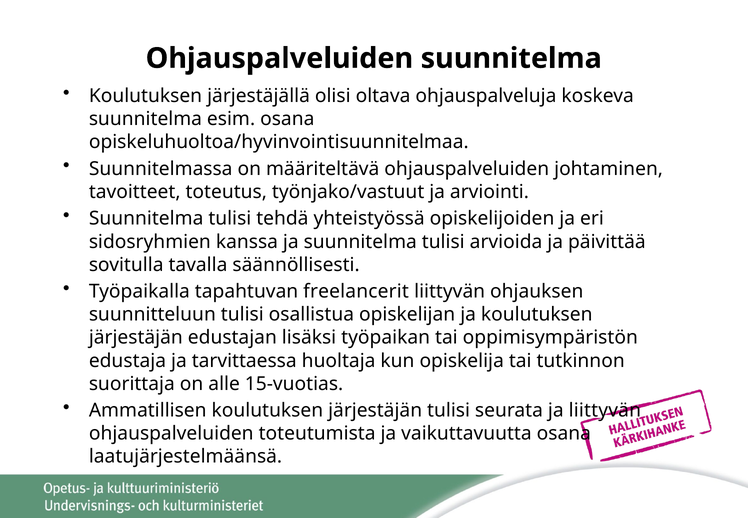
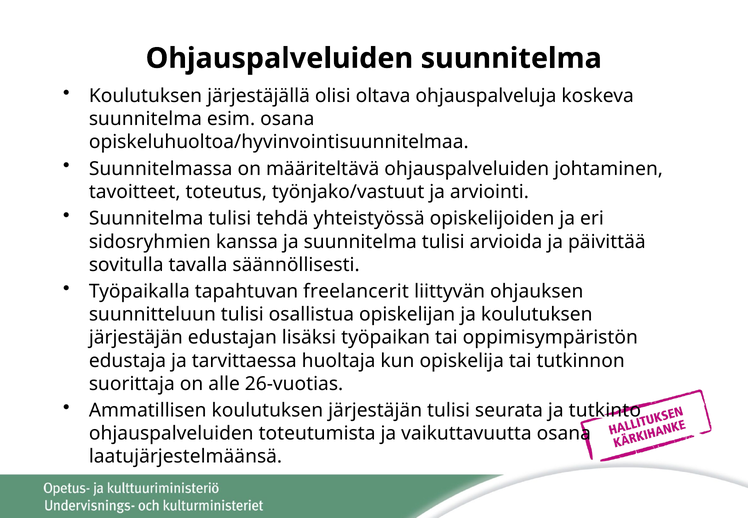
15-vuotias: 15-vuotias -> 26-vuotias (294, 384)
ja liittyvän: liittyvän -> tutkinto (605, 410)
